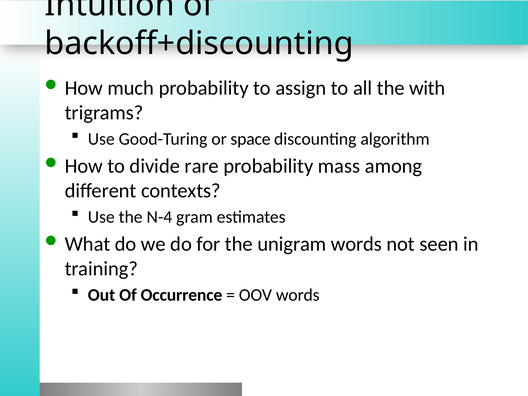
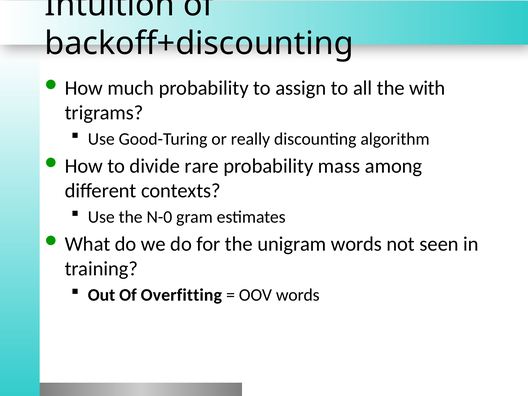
space: space -> really (250, 139)
N-4: N-4 -> N-0 (159, 217)
Occurrence: Occurrence -> Overfitting (181, 295)
